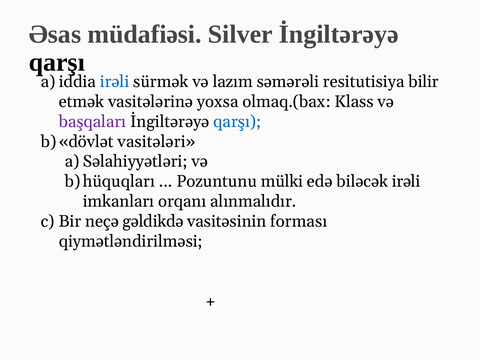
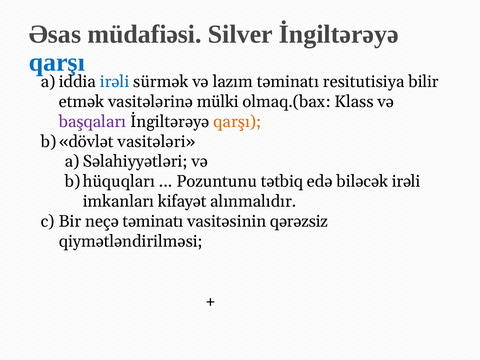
qarşı colour: black -> blue (57, 62)
lazım səmərəli: səmərəli -> təminatı (288, 82)
yoxsa: yoxsa -> mülki (218, 102)
qarşı colour: blue -> orange (237, 122)
mülki: mülki -> tətbiq (282, 181)
orqanı: orqanı -> kifayət (182, 201)
neçə gəldikdə: gəldikdə -> təminatı (153, 221)
forması: forması -> qərəzsiz (299, 221)
